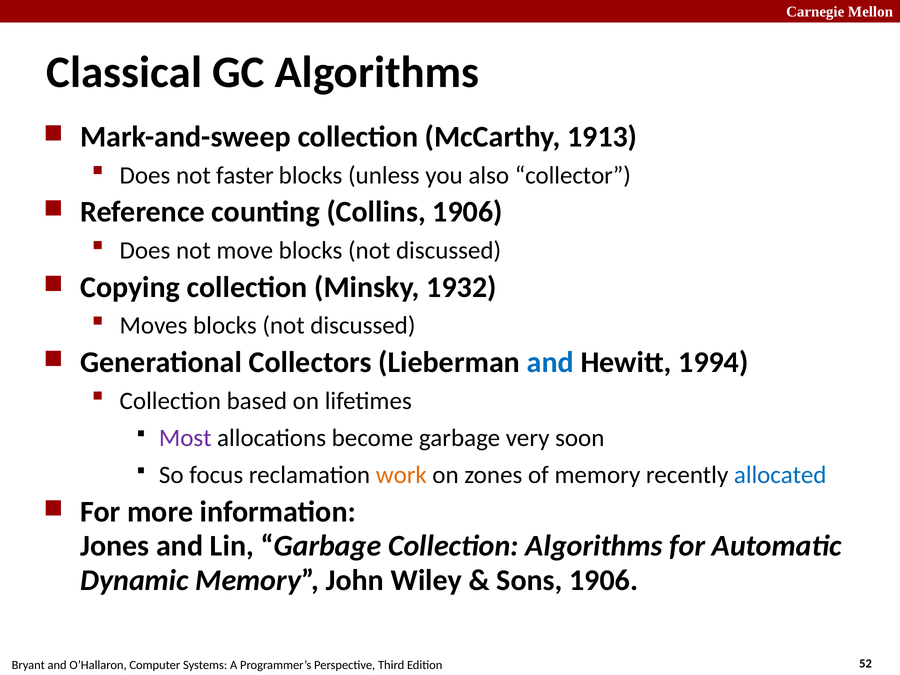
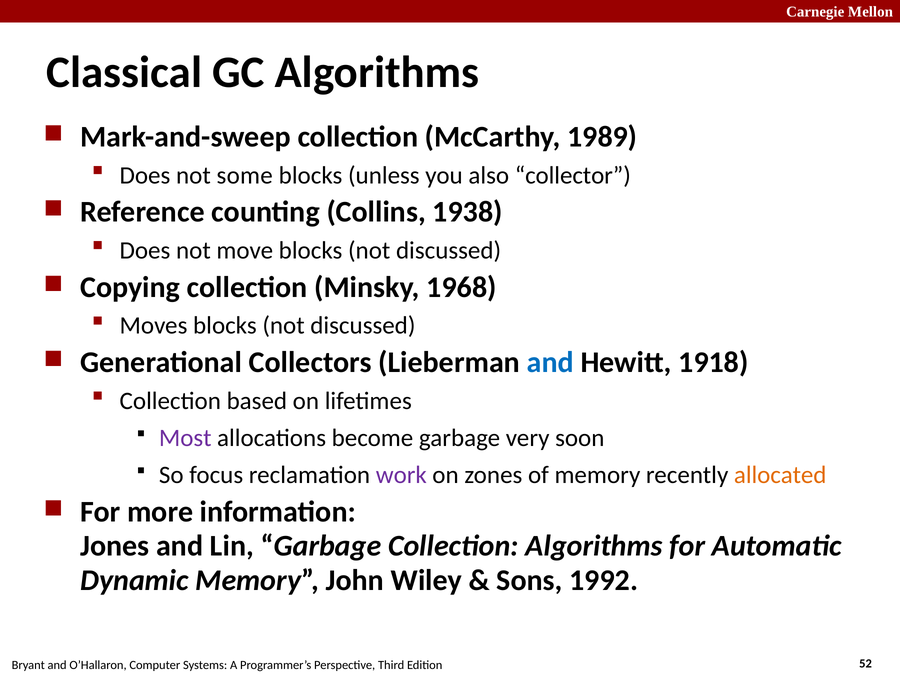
1913: 1913 -> 1989 (602, 137)
faster: faster -> some (245, 175)
Collins 1906: 1906 -> 1938 (468, 212)
1932: 1932 -> 1968 (462, 287)
1994: 1994 -> 1918 (713, 362)
work colour: orange -> purple (401, 475)
allocated colour: blue -> orange (780, 475)
Sons 1906: 1906 -> 1992 (604, 580)
